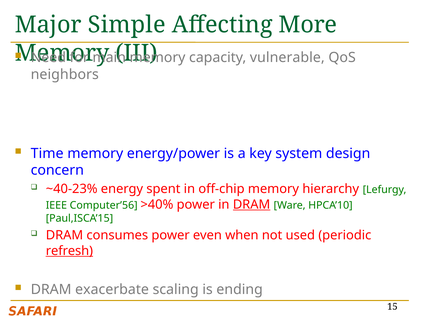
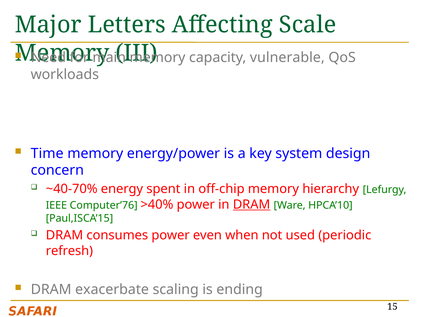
Simple: Simple -> Letters (127, 25)
More: More -> Scale (308, 25)
neighbors: neighbors -> workloads (65, 75)
~40-23%: ~40-23% -> ~40-70% (72, 189)
Computer’56: Computer’56 -> Computer’76 (104, 205)
refresh underline: present -> none (69, 251)
